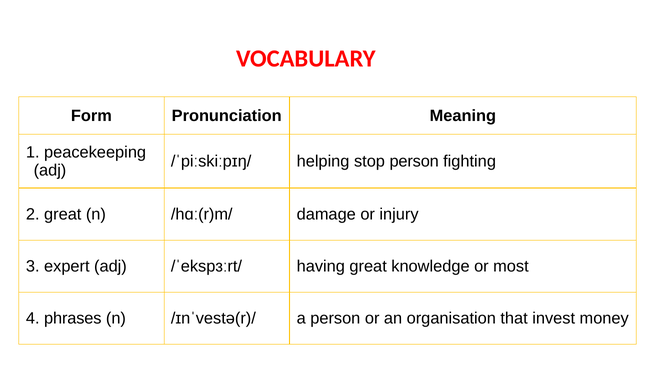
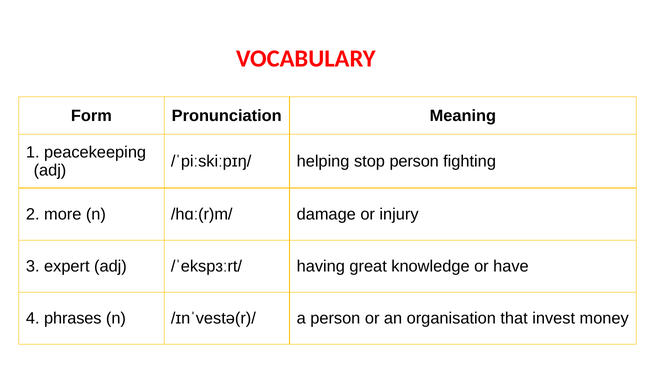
2 great: great -> more (63, 215)
most: most -> have (511, 267)
